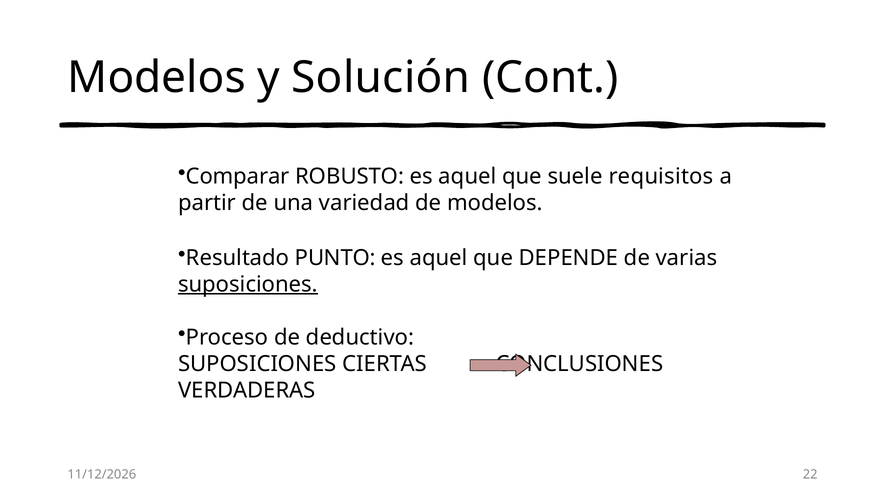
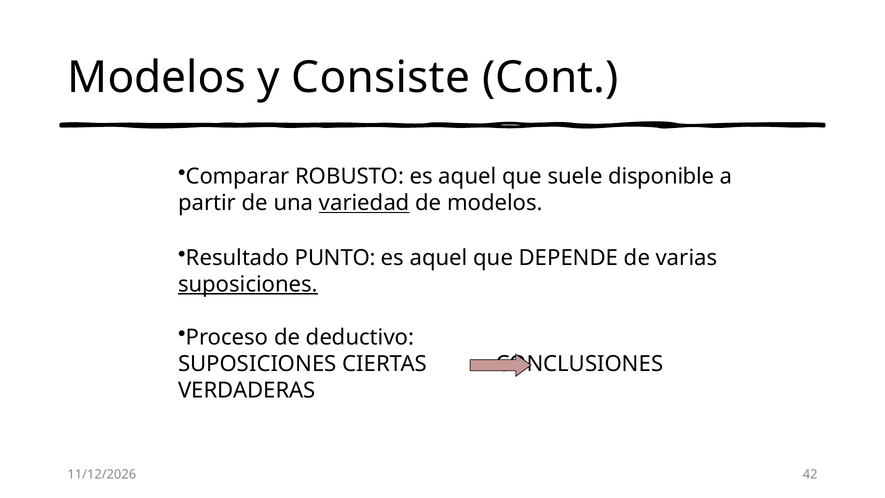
Solución: Solución -> Consiste (381, 78)
requisitos: requisitos -> disponible (661, 176)
variedad underline: none -> present (364, 203)
22: 22 -> 42 (810, 474)
